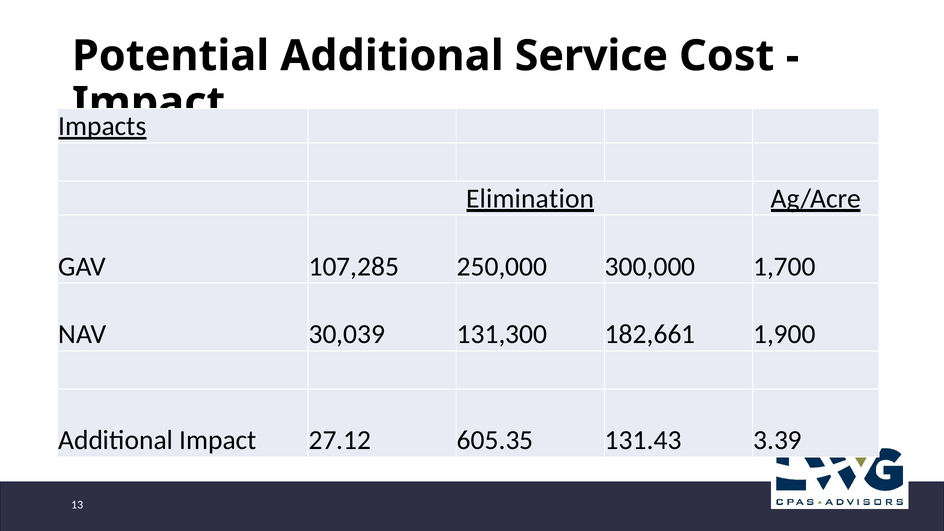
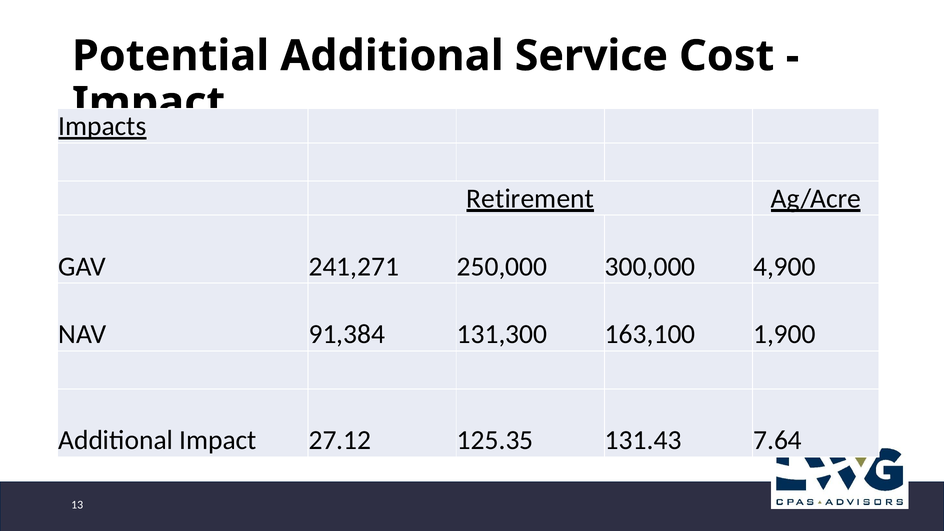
Elimination: Elimination -> Retirement (530, 199)
107,285: 107,285 -> 241,271 (354, 266)
1,700: 1,700 -> 4,900 (784, 266)
30,039: 30,039 -> 91,384 (347, 334)
182,661: 182,661 -> 163,100 (650, 334)
605.35: 605.35 -> 125.35 (495, 440)
3.39: 3.39 -> 7.64 (778, 440)
